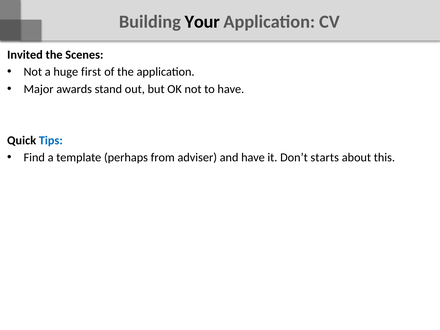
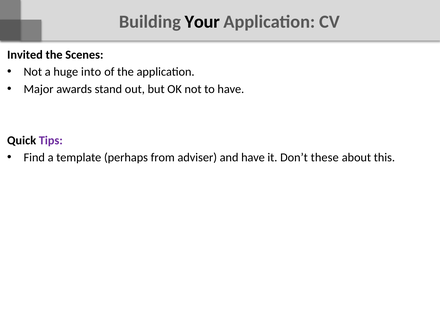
first: first -> into (91, 72)
Tips colour: blue -> purple (51, 140)
starts: starts -> these (325, 158)
